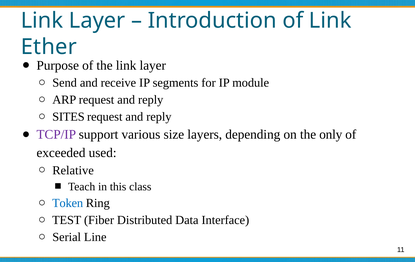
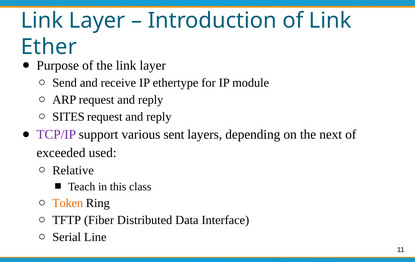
segments: segments -> ethertype (176, 83)
size: size -> sent (174, 134)
only: only -> next (331, 134)
Token colour: blue -> orange (68, 203)
TEST: TEST -> TFTP (67, 220)
